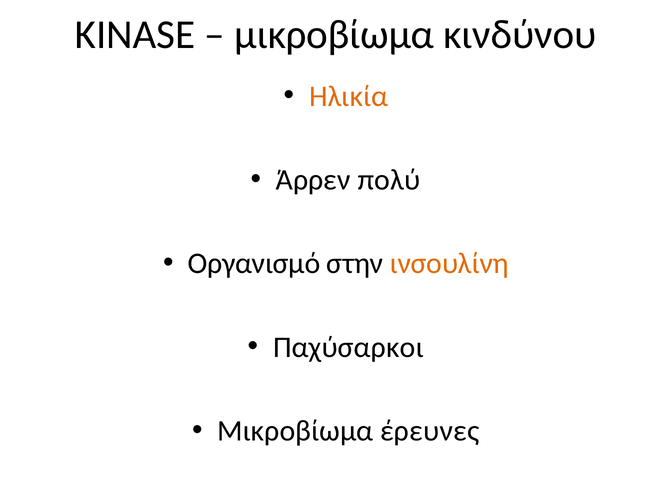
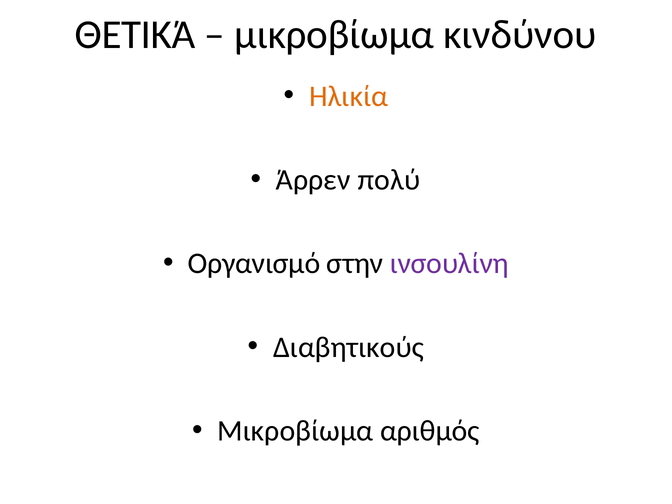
KINASE: KINASE -> ΘΕΤΙΚΆ (135, 35)
ινσουλίνη colour: orange -> purple (449, 263)
Παχύσαρκοι: Παχύσαρκοι -> Διαβητικούς (349, 347)
έρευνες: έρευνες -> αριθμός (430, 431)
